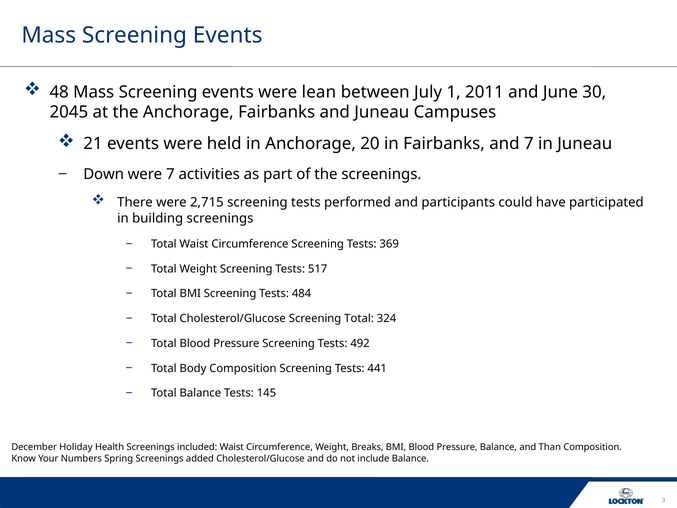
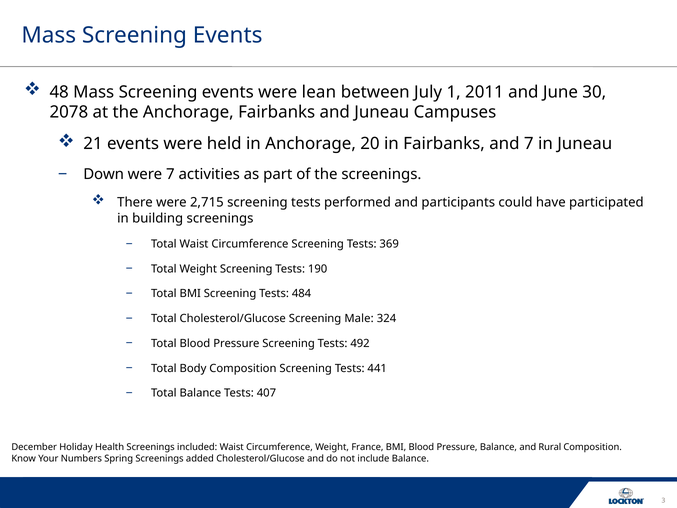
2045: 2045 -> 2078 (69, 112)
517: 517 -> 190 (318, 269)
Screening Total: Total -> Male (359, 318)
145: 145 -> 407 (266, 393)
Breaks: Breaks -> France (367, 447)
Than: Than -> Rural (550, 447)
